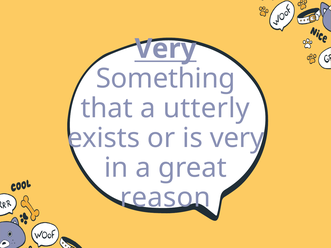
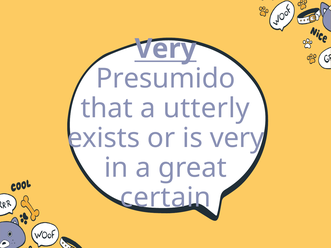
Something: Something -> Presumido (166, 79)
reason: reason -> certain (165, 198)
